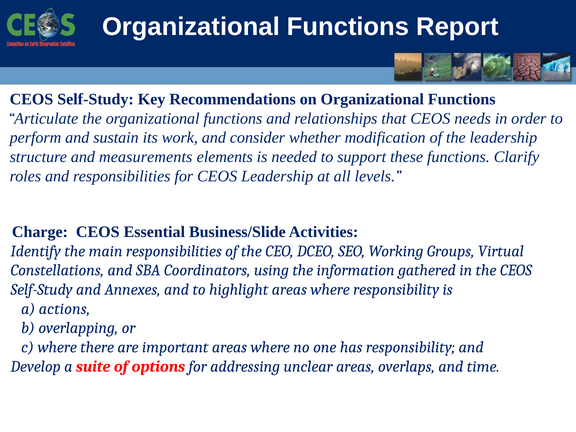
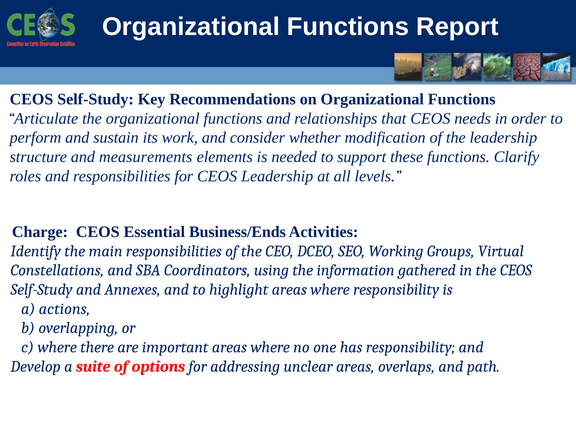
Business/Slide: Business/Slide -> Business/Ends (237, 232)
time: time -> path (483, 366)
